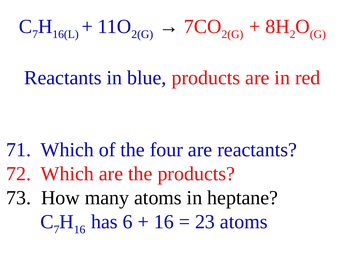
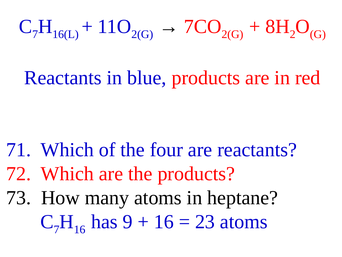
6: 6 -> 9 (128, 221)
